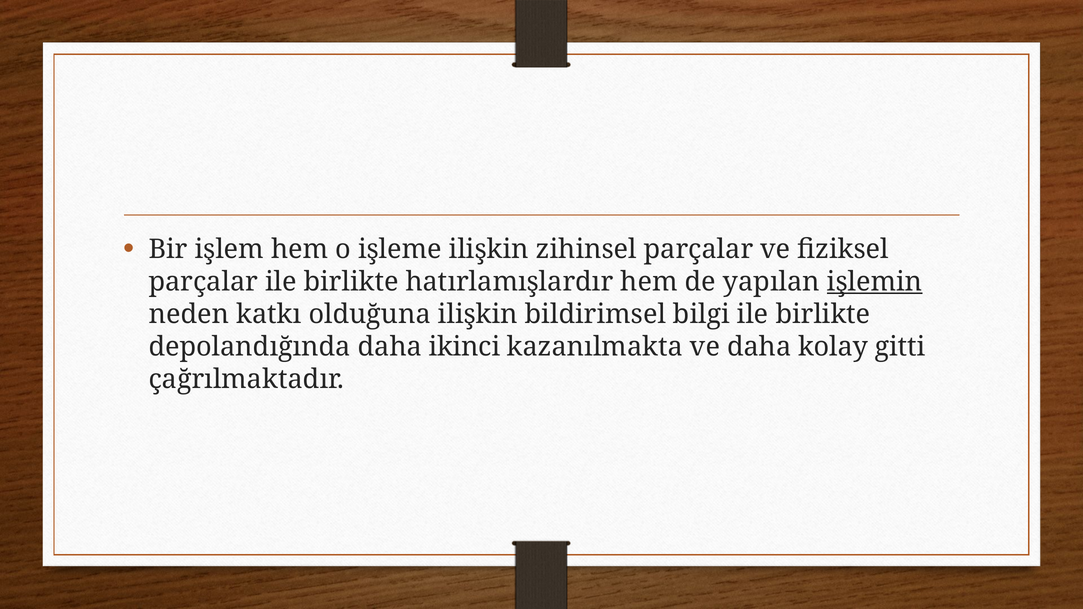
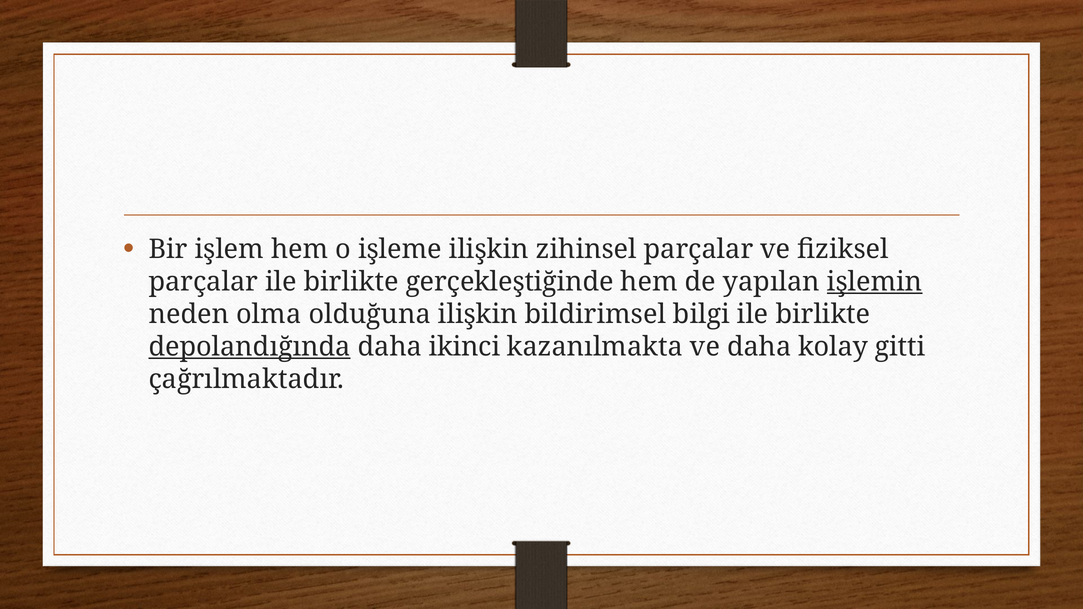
hatırlamışlardır: hatırlamışlardır -> gerçekleştiğinde (510, 282)
katkı: katkı -> olma (269, 314)
depolandığında underline: none -> present (250, 347)
